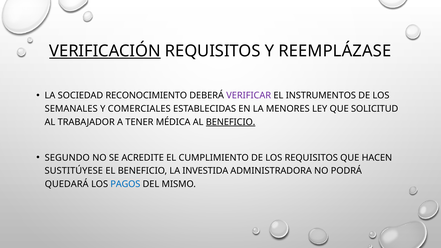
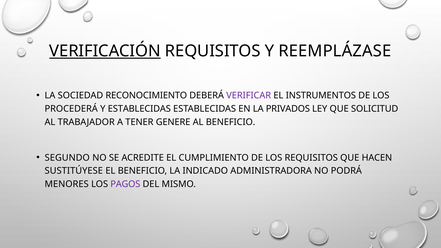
SEMANALES: SEMANALES -> PROCEDERÁ (71, 109)
Y COMERCIALES: COMERCIALES -> ESTABLECIDAS (139, 109)
MENORES: MENORES -> PRIVADOS (288, 109)
MÉDICA: MÉDICA -> GENERE (173, 122)
BENEFICIO underline: present -> none (231, 122)
INVESTIDA: INVESTIDA -> INDICADO (205, 171)
QUEDARÁ: QUEDARÁ -> MENORES (67, 184)
PAGOS colour: blue -> purple (125, 184)
